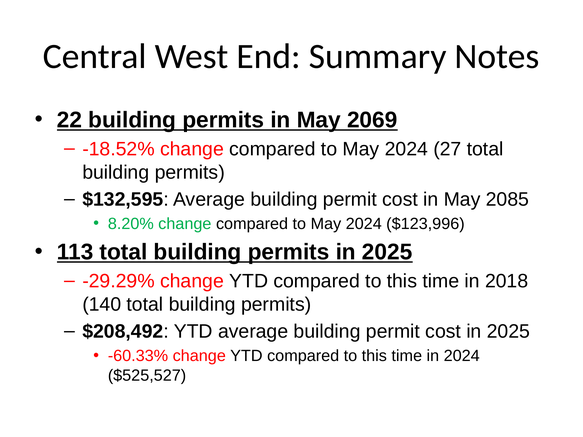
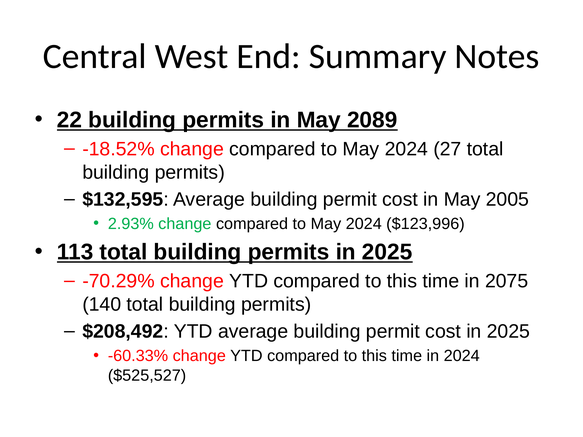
2069: 2069 -> 2089 (372, 120)
2085: 2085 -> 2005 (507, 200)
8.20%: 8.20% -> 2.93% (131, 224)
-29.29%: -29.29% -> -70.29% (119, 281)
2018: 2018 -> 2075 (507, 281)
